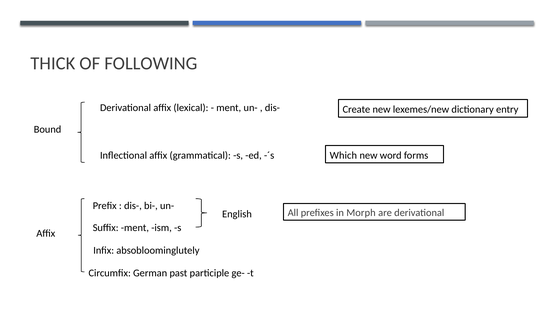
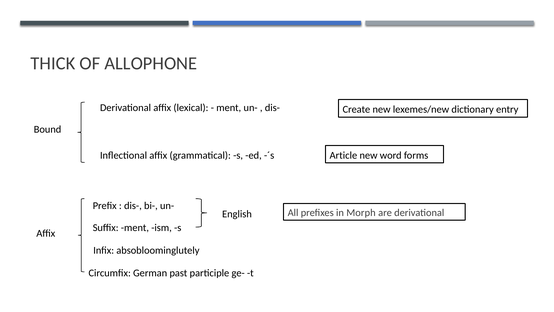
FOLLOWING: FOLLOWING -> ALLOPHONE (151, 63)
Which: Which -> Article (343, 155)
